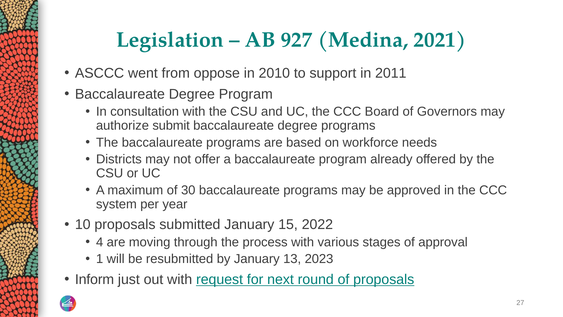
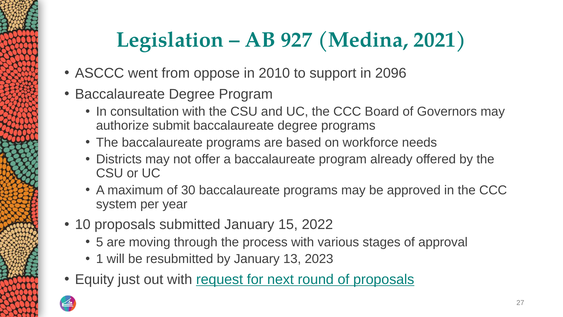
2011: 2011 -> 2096 (391, 73)
4: 4 -> 5 (100, 242)
Inform: Inform -> Equity (94, 279)
